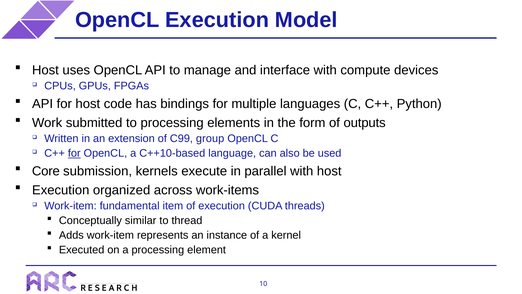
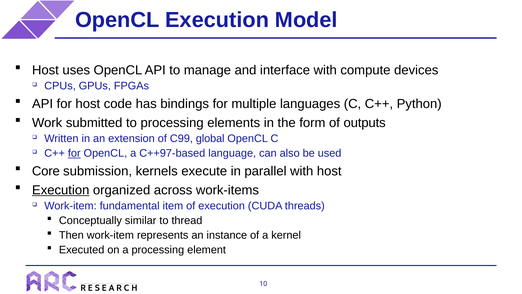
group: group -> global (210, 138)
C++10-based: C++10-based -> C++97-based (172, 153)
Execution underline: none -> present (61, 190)
Adds: Adds -> Then (71, 235)
